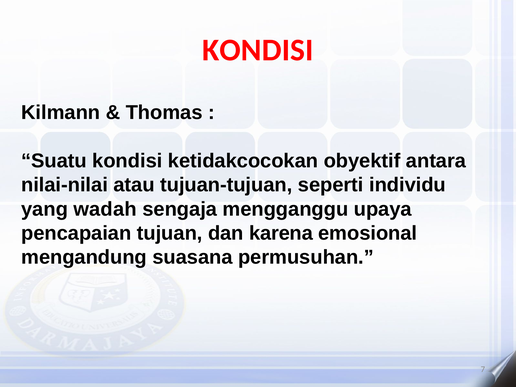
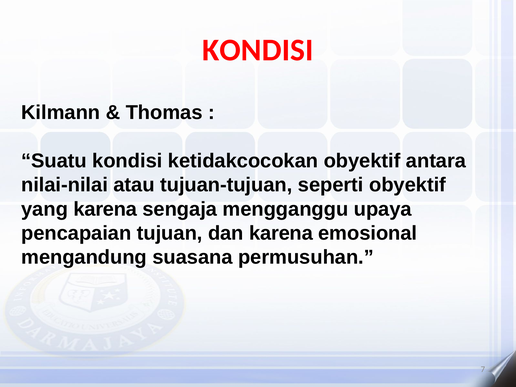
seperti individu: individu -> obyektif (408, 185)
yang wadah: wadah -> karena (105, 209)
